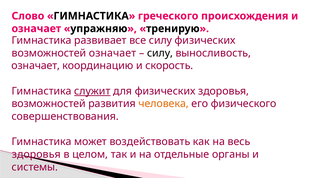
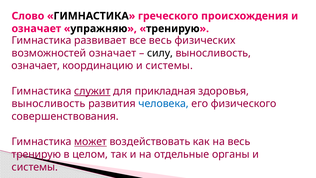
все силу: силу -> весь (160, 40)
координацию и скорость: скорость -> системы (169, 66)
для физических: физических -> прикладная (165, 91)
возможностей: возможностей -> выносливость (49, 104)
человека colour: orange -> blue (164, 104)
может underline: none -> present (91, 142)
здоровья: здоровья -> тренирую (36, 154)
